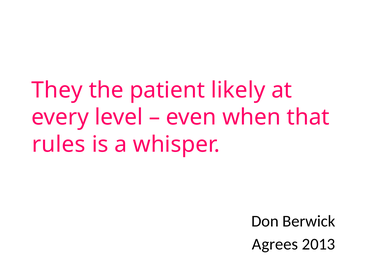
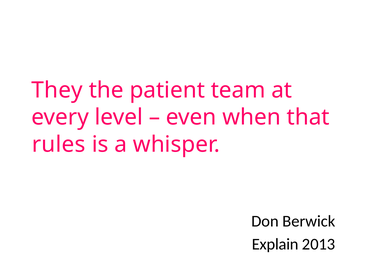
likely: likely -> team (238, 90)
Agrees: Agrees -> Explain (275, 245)
